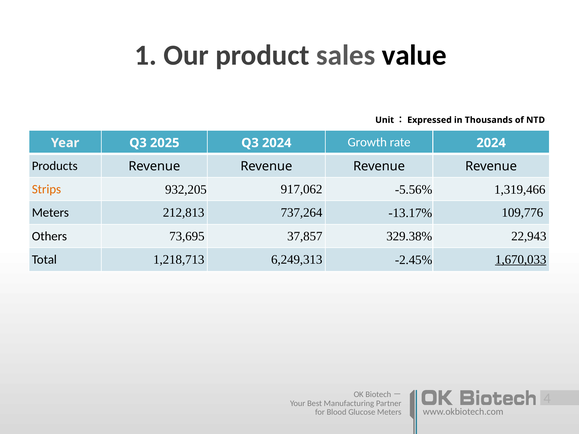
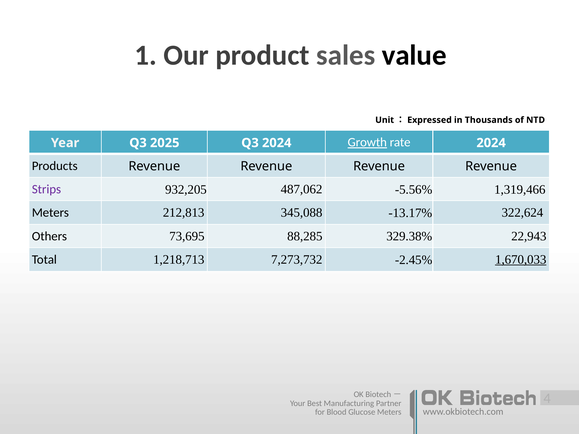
Growth underline: none -> present (367, 142)
Strips colour: orange -> purple (46, 189)
917,062: 917,062 -> 487,062 (302, 189)
737,264: 737,264 -> 345,088 (302, 213)
109,776: 109,776 -> 322,624 (522, 213)
37,857: 37,857 -> 88,285 (305, 236)
6,249,313: 6,249,313 -> 7,273,732 (297, 260)
